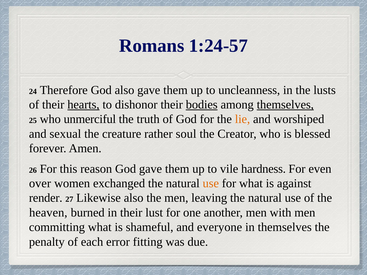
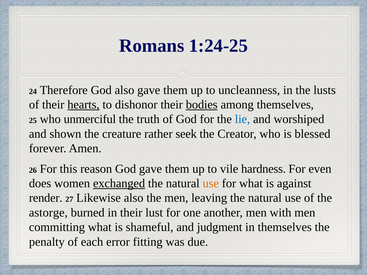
1:24-57: 1:24-57 -> 1:24-25 (218, 46)
themselves underline: present -> none (285, 105)
lie colour: orange -> blue (242, 119)
sexual: sexual -> shown (65, 134)
soul: soul -> seek (186, 134)
over: over -> does (40, 184)
exchanged underline: none -> present (119, 184)
heaven: heaven -> astorge (48, 213)
everyone: everyone -> judgment (220, 227)
